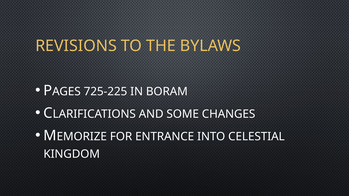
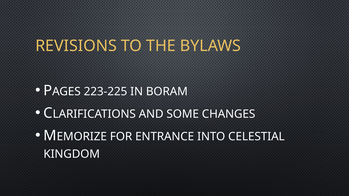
725-225: 725-225 -> 223-225 (105, 92)
